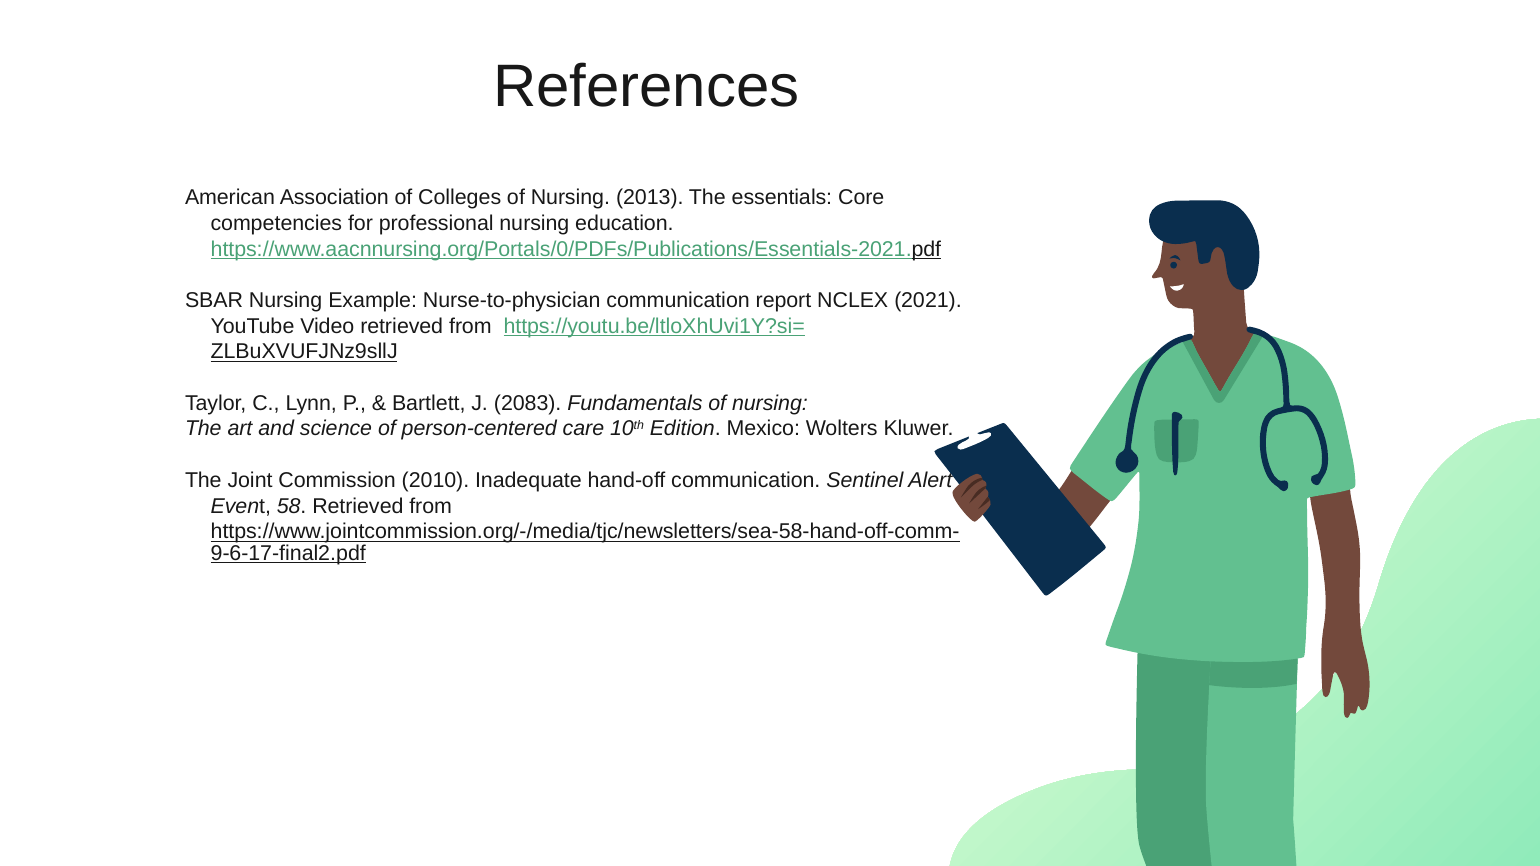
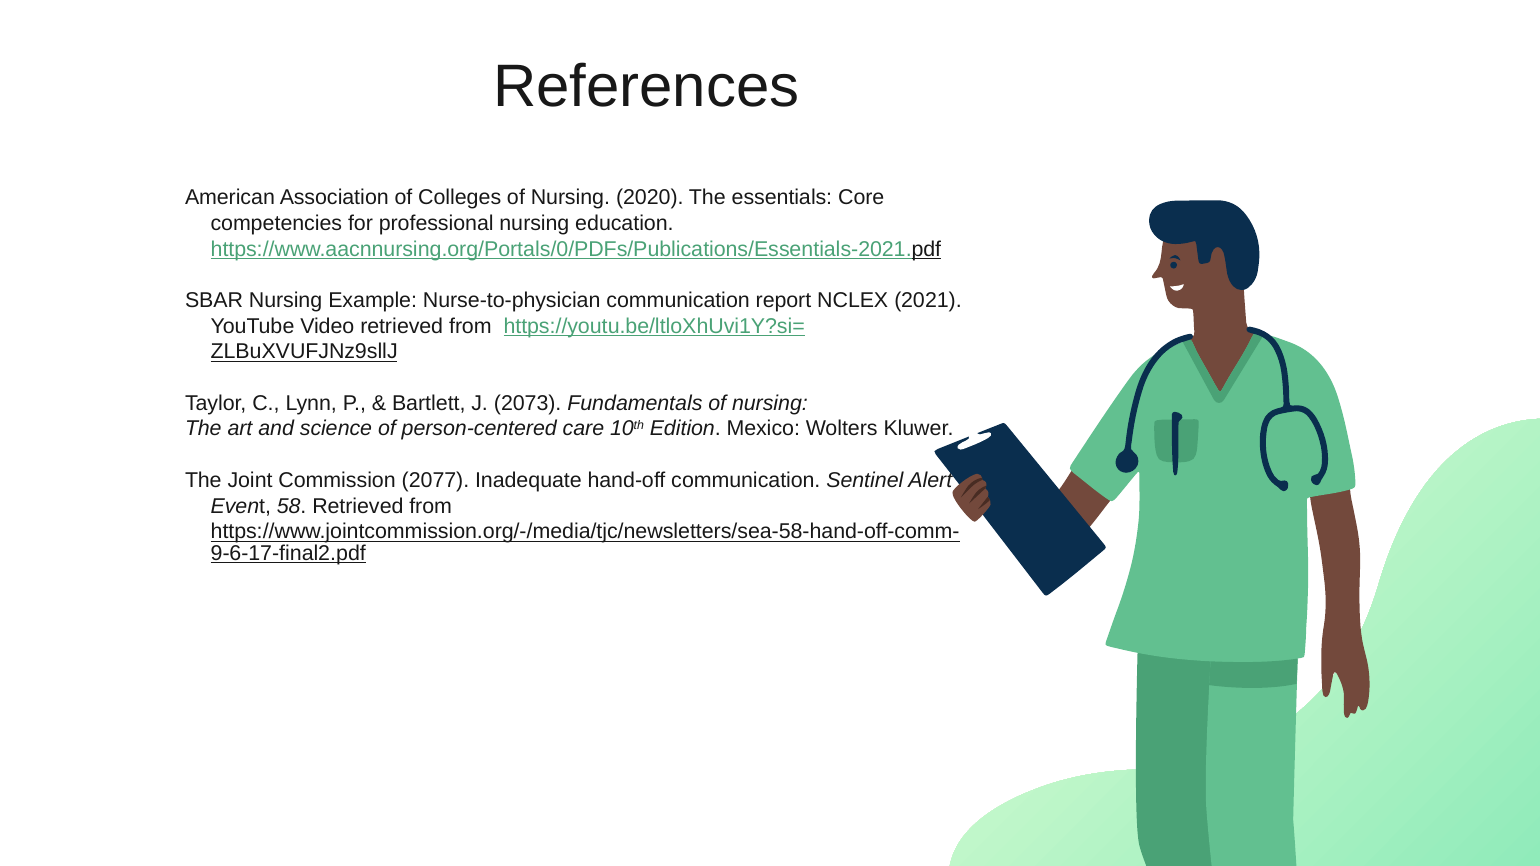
2013: 2013 -> 2020 (650, 198)
2083: 2083 -> 2073 (528, 403)
2010: 2010 -> 2077 (435, 480)
